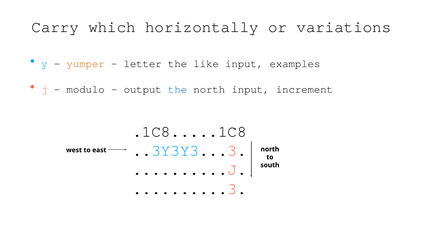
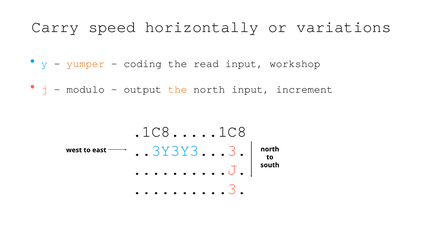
which: which -> speed (112, 27)
letter: letter -> coding (143, 64)
like: like -> read (206, 64)
examples: examples -> workshop (295, 64)
the colour: blue -> orange (178, 89)
